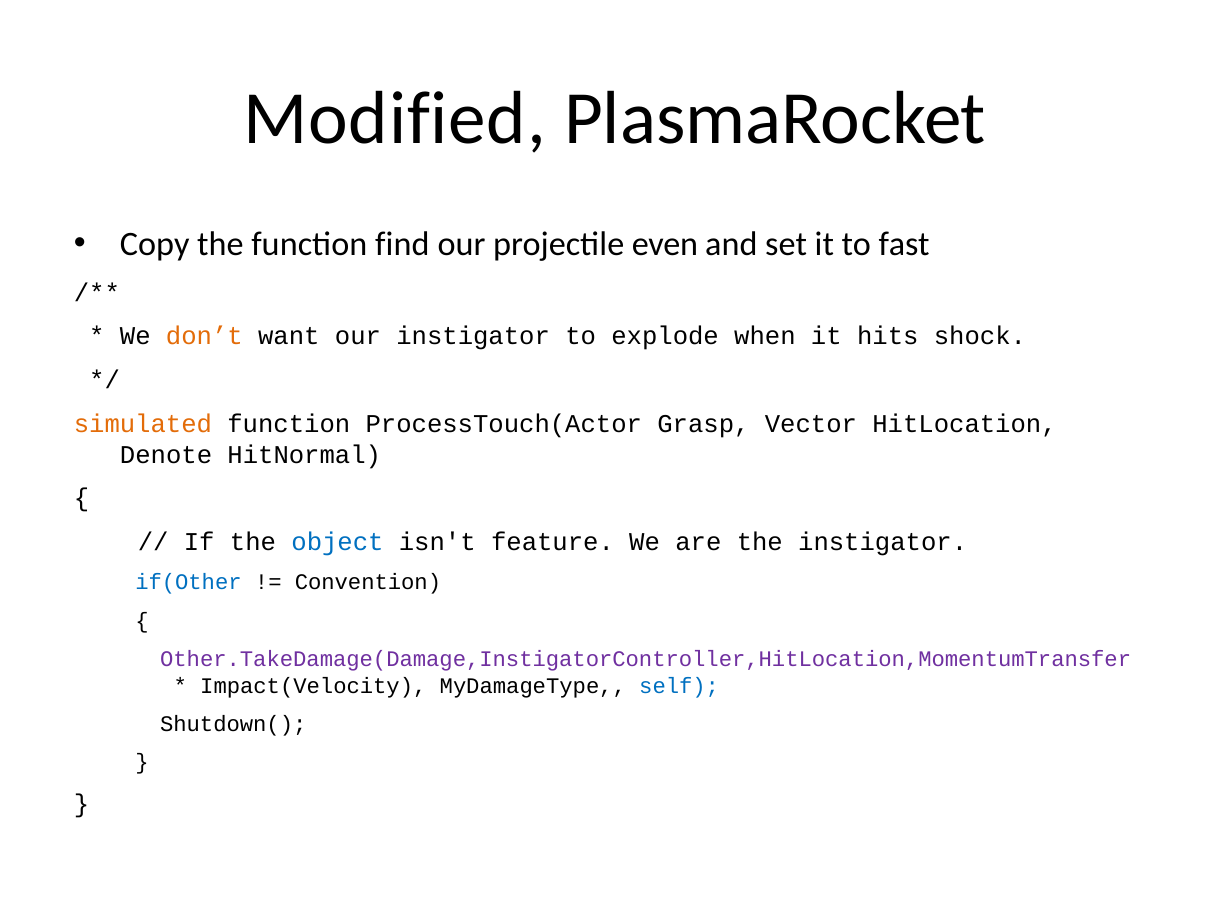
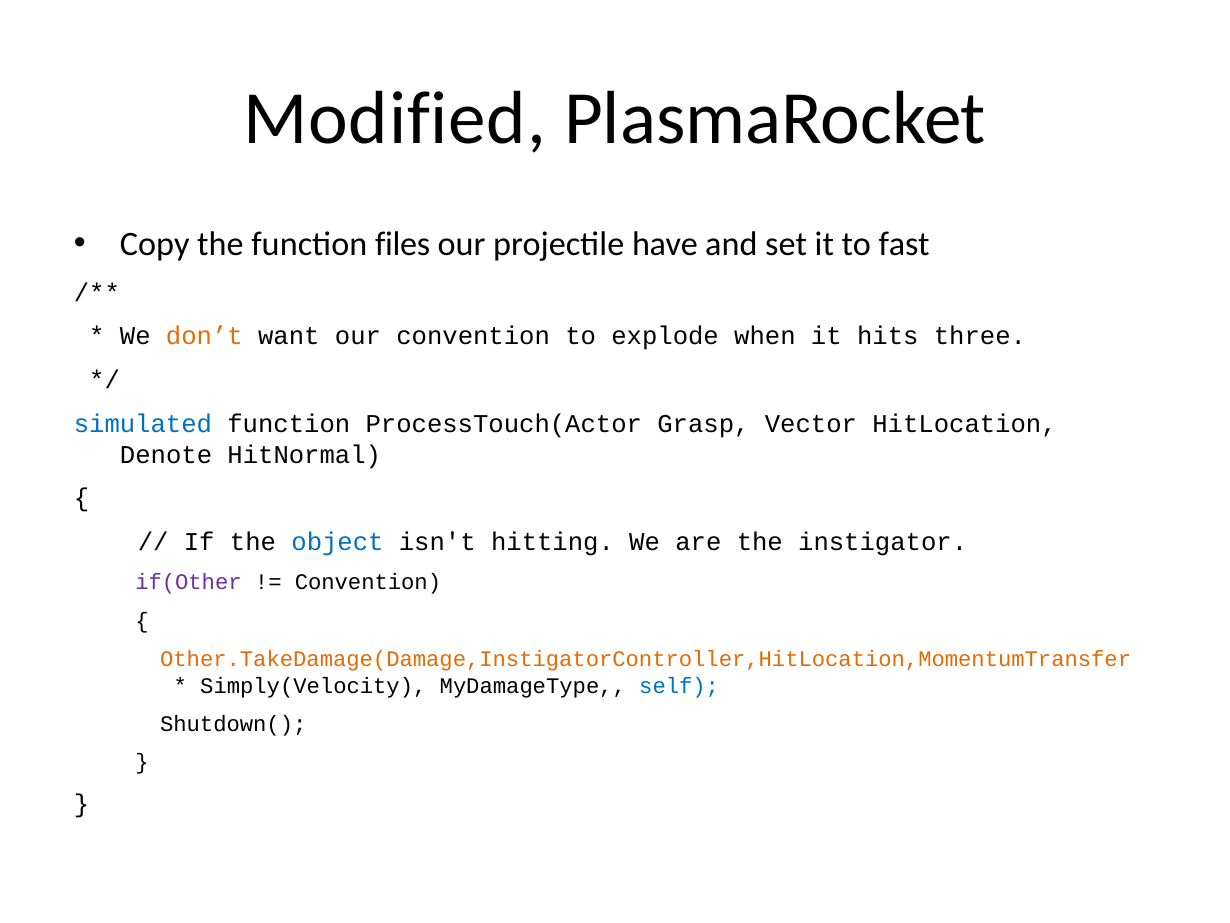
find: find -> files (403, 244)
even: even -> have (665, 244)
our instigator: instigator -> convention (473, 336)
shock: shock -> three (980, 336)
simulated colour: orange -> blue (143, 424)
feature: feature -> hitting (552, 542)
if(Other colour: blue -> purple (188, 582)
Other.TakeDamage(Damage,InstigatorController,HitLocation,MomentumTransfer colour: purple -> orange (646, 659)
Impact(Velocity: Impact(Velocity -> Simply(Velocity (313, 685)
